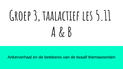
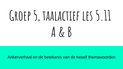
3: 3 -> 5 (37, 16)
